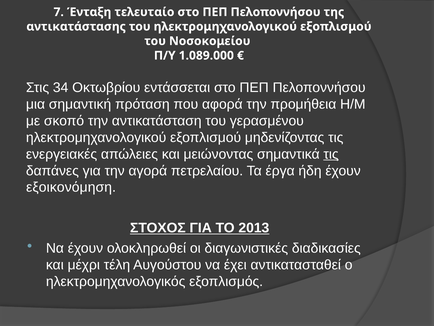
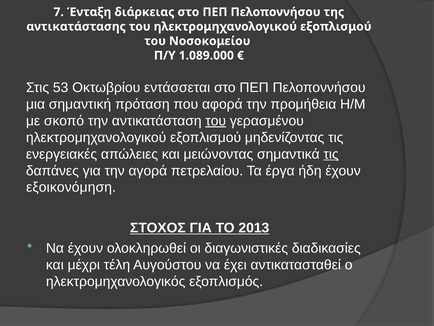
τελευταίο: τελευταίο -> διάρκειας (144, 12)
34: 34 -> 53 (61, 87)
του underline: none -> present (216, 121)
